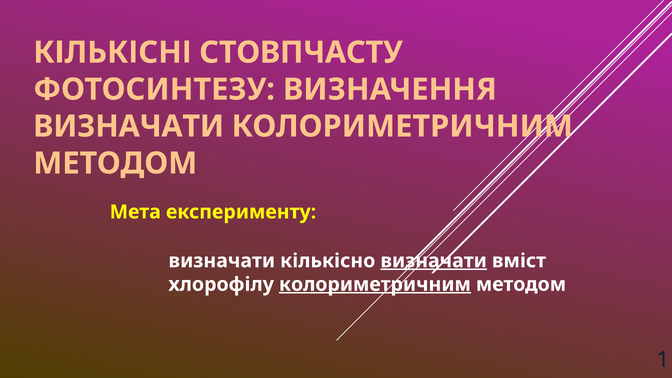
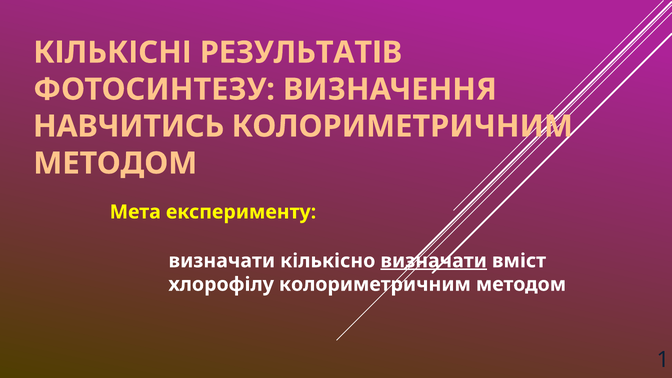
СТОВПЧАСТУ: СТОВПЧАСТУ -> РЕЗУЛЬТАТІВ (301, 53)
ВИЗНАЧАТИ: ВИЗНАЧАТИ -> НАВЧИТИСЬ (129, 126)
колориметричним underline: present -> none (375, 284)
